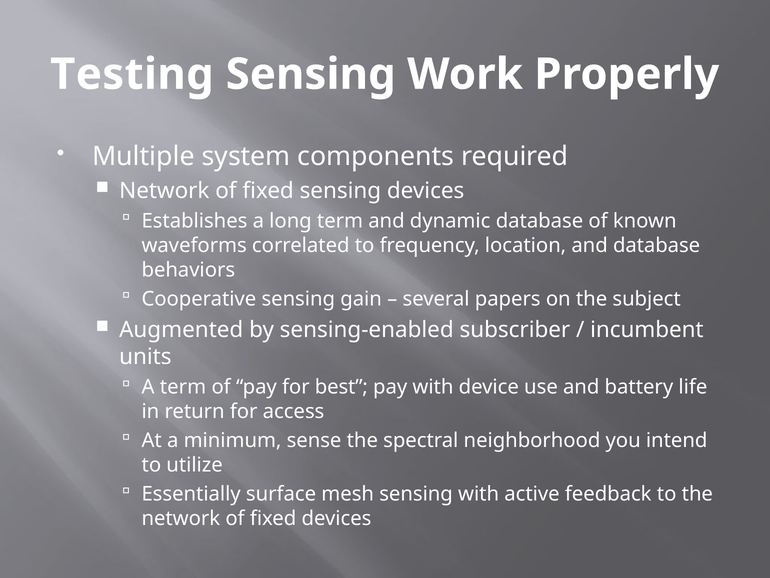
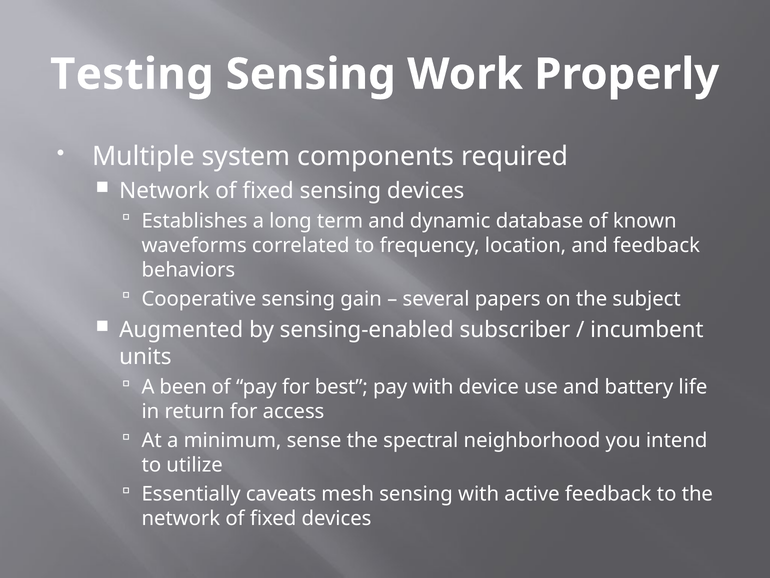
and database: database -> feedback (657, 245)
A term: term -> been (183, 387)
surface: surface -> caveats (281, 494)
